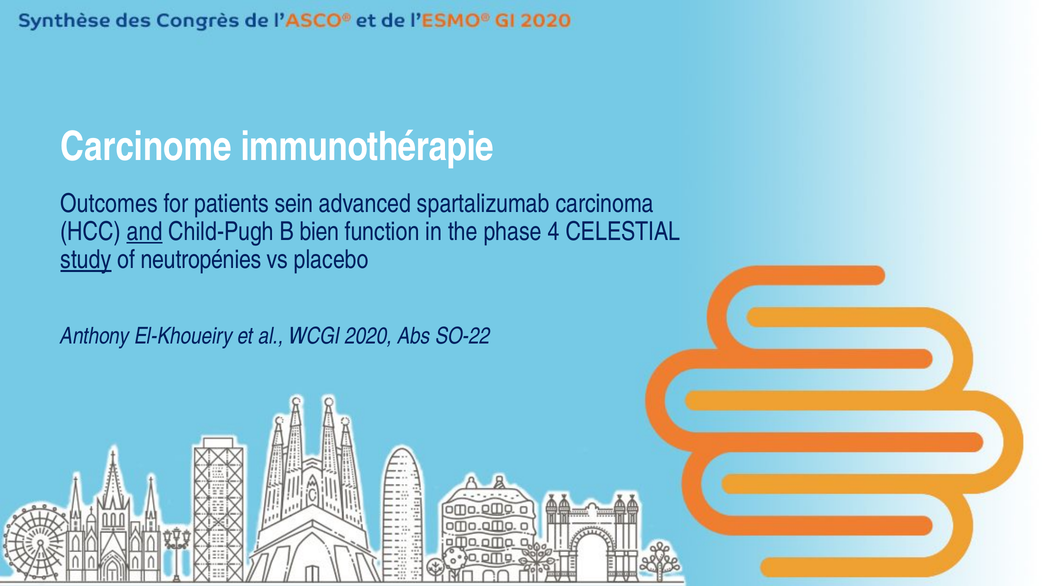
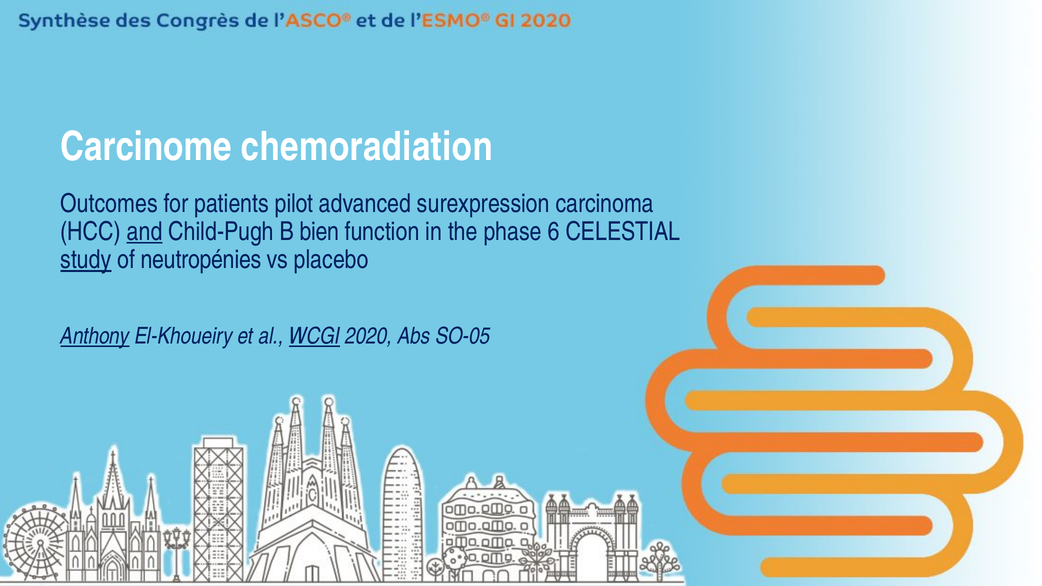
immunothérapie: immunothérapie -> chemoradiation (367, 147)
sein: sein -> pilot (294, 204)
spartalizumab: spartalizumab -> surexpression (483, 204)
4: 4 -> 6 (554, 232)
Anthony underline: none -> present (95, 336)
WCGI underline: none -> present (315, 336)
SO-22: SO-22 -> SO-05 (463, 336)
